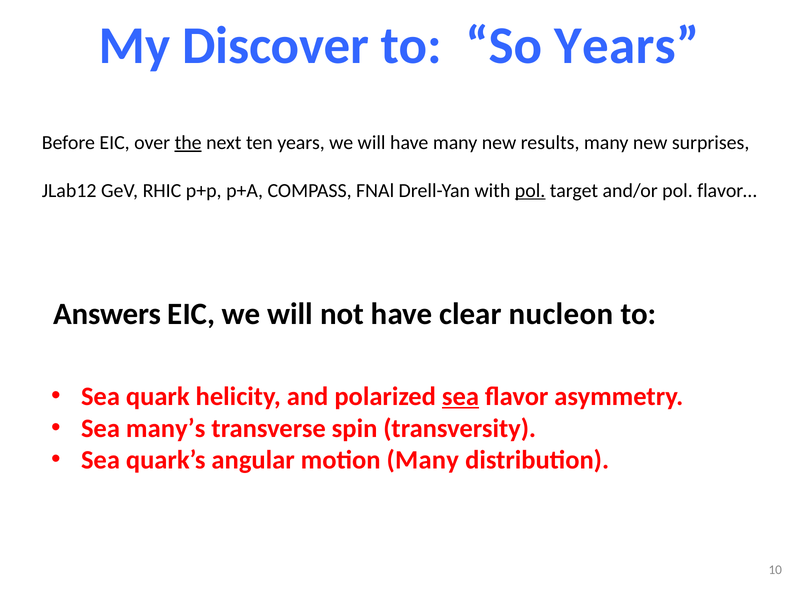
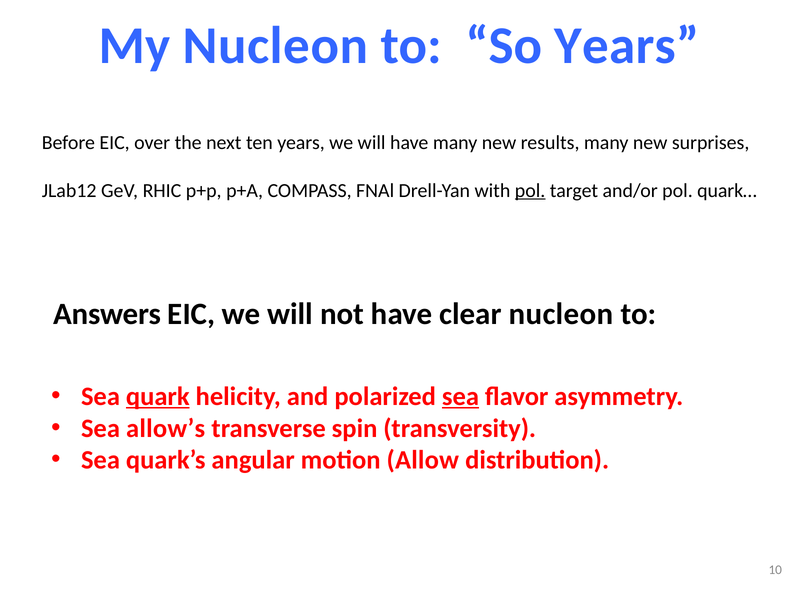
My Discover: Discover -> Nucleon (275, 46)
the underline: present -> none (188, 143)
flavor…: flavor… -> quark… (727, 191)
quark underline: none -> present (158, 397)
many’s: many’s -> allow’s (166, 428)
motion Many: Many -> Allow (423, 460)
